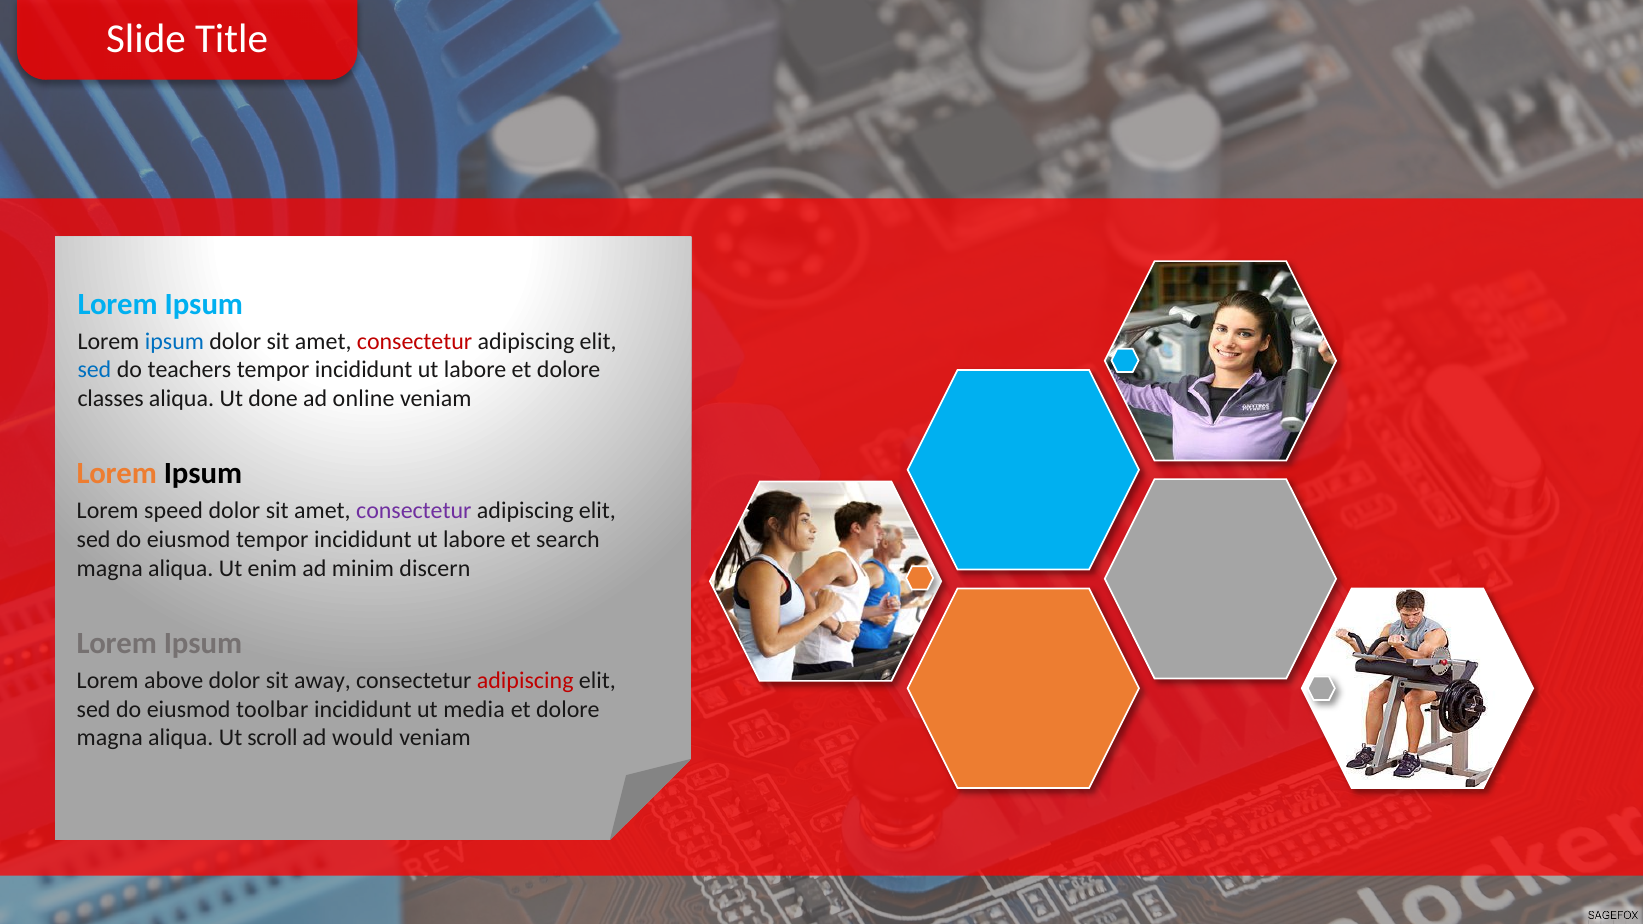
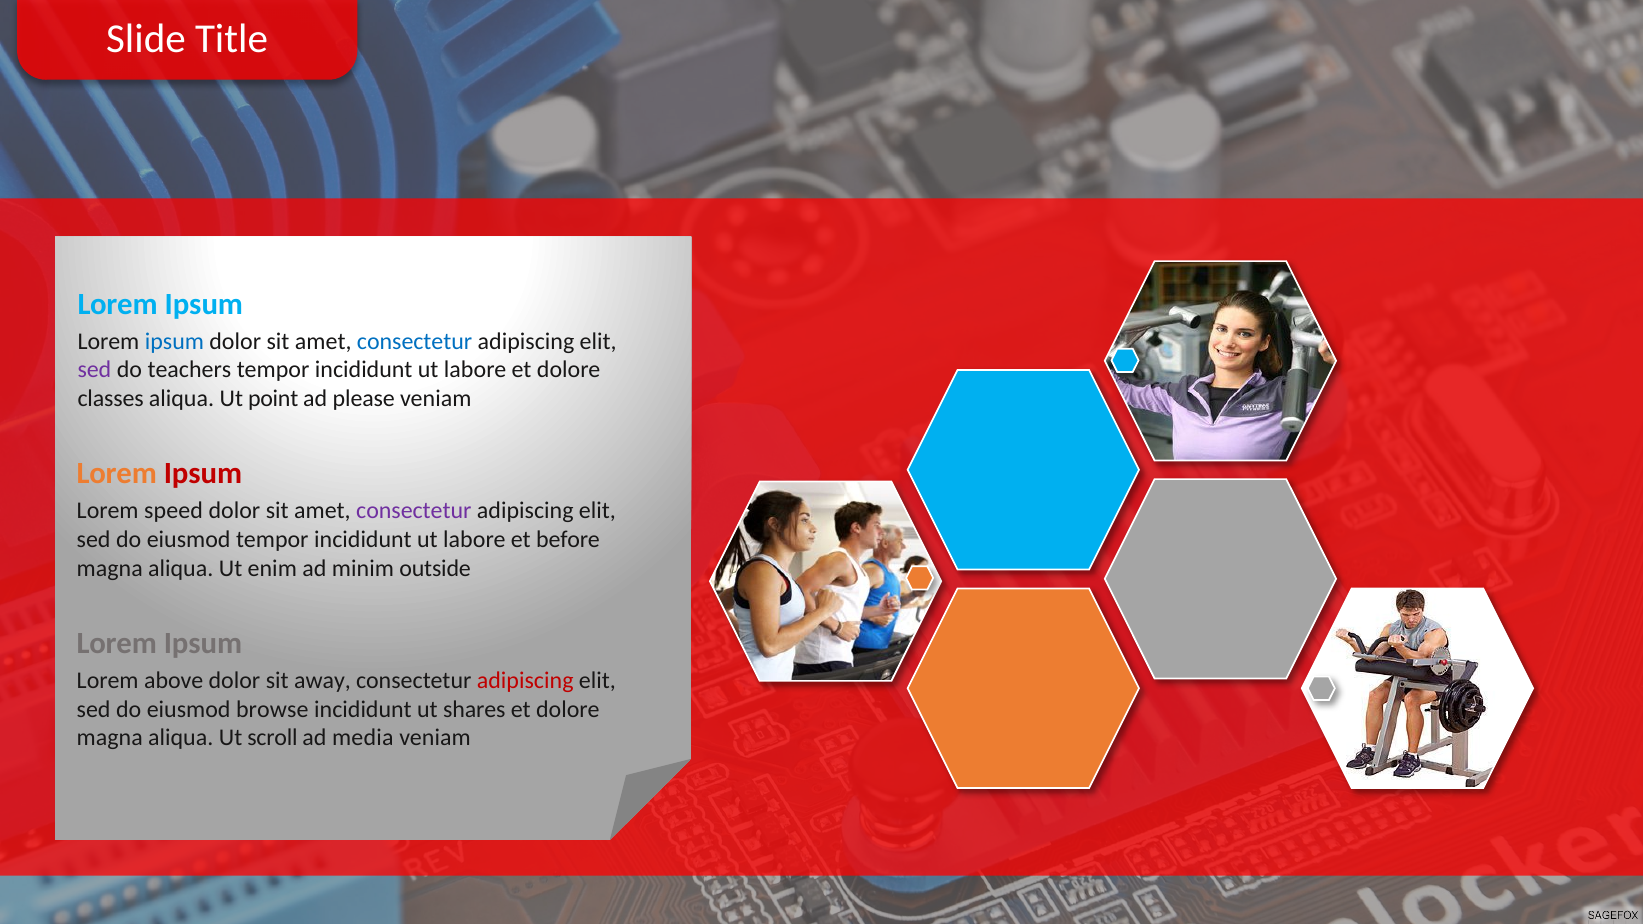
consectetur colour: red -> blue (415, 341)
sed colour: blue -> purple (94, 370)
done: done -> point (273, 399)
online: online -> please (364, 399)
Ipsum colour: black -> red (203, 474)
search: search -> before (568, 540)
discern: discern -> outside (435, 568)
toolbar: toolbar -> browse (272, 709)
media: media -> shares (474, 709)
would: would -> media (363, 738)
